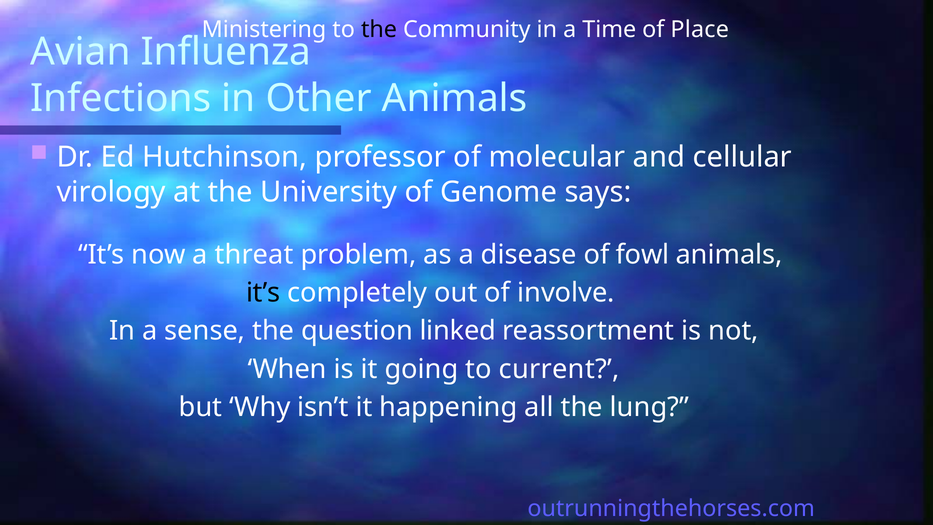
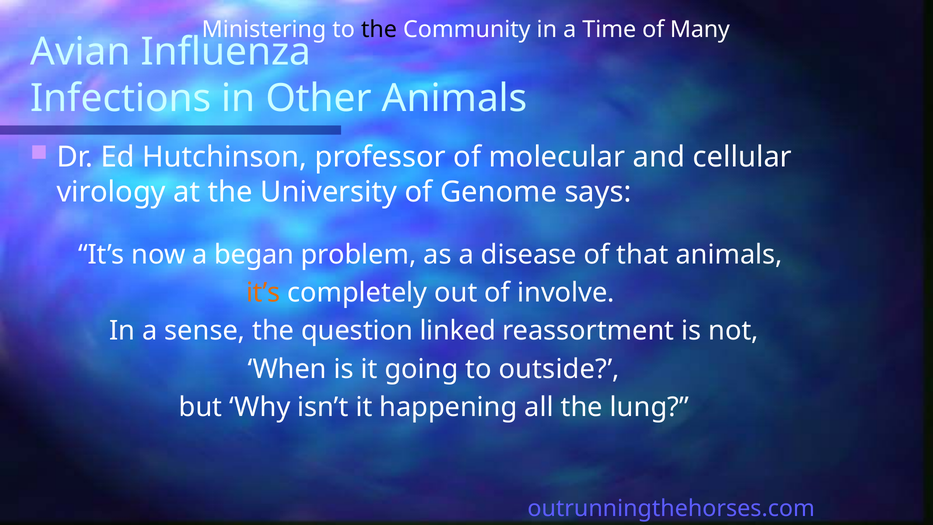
Place: Place -> Many (700, 29)
threat: threat -> began (254, 255)
fowl: fowl -> that (642, 255)
it’s colour: black -> orange (263, 293)
current: current -> outside (559, 369)
